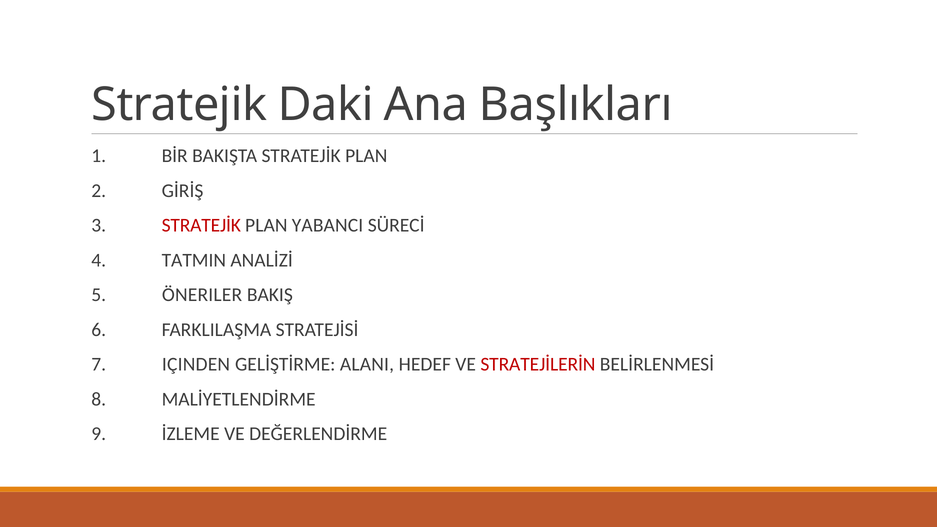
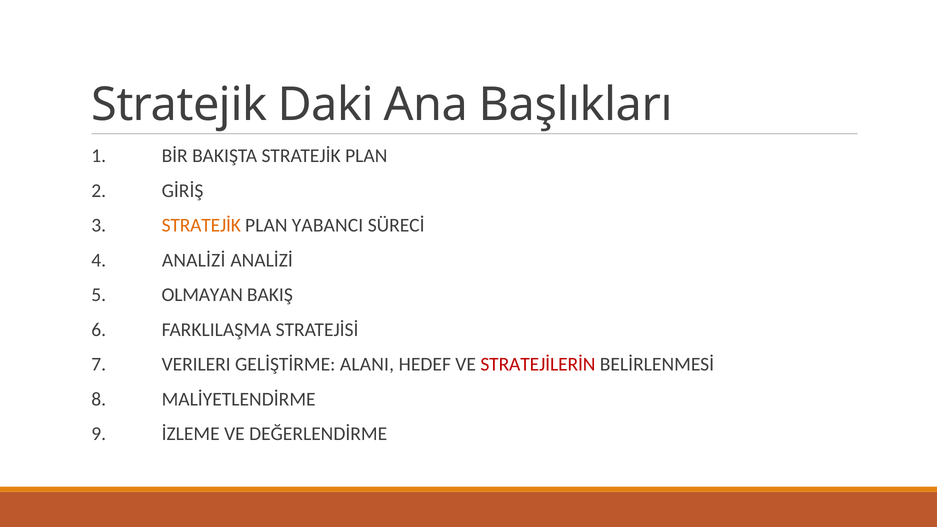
STRATEJİK colour: red -> orange (201, 225)
4 TATMIN: TATMIN -> ANALİZİ (194, 260)
ÖNERILER: ÖNERILER -> OLMAYAN (202, 295)
IÇINDEN: IÇINDEN -> VERILERI (196, 364)
